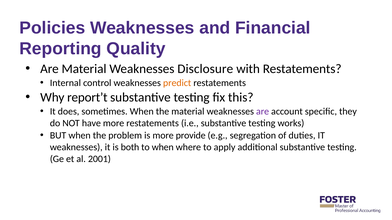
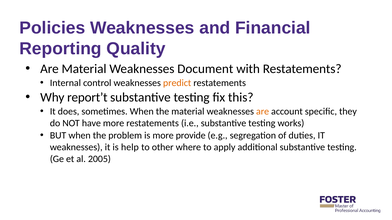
Disclosure: Disclosure -> Document (205, 69)
are colour: purple -> orange (263, 112)
both: both -> help (130, 147)
to when: when -> other (163, 147)
2001: 2001 -> 2005 (99, 159)
